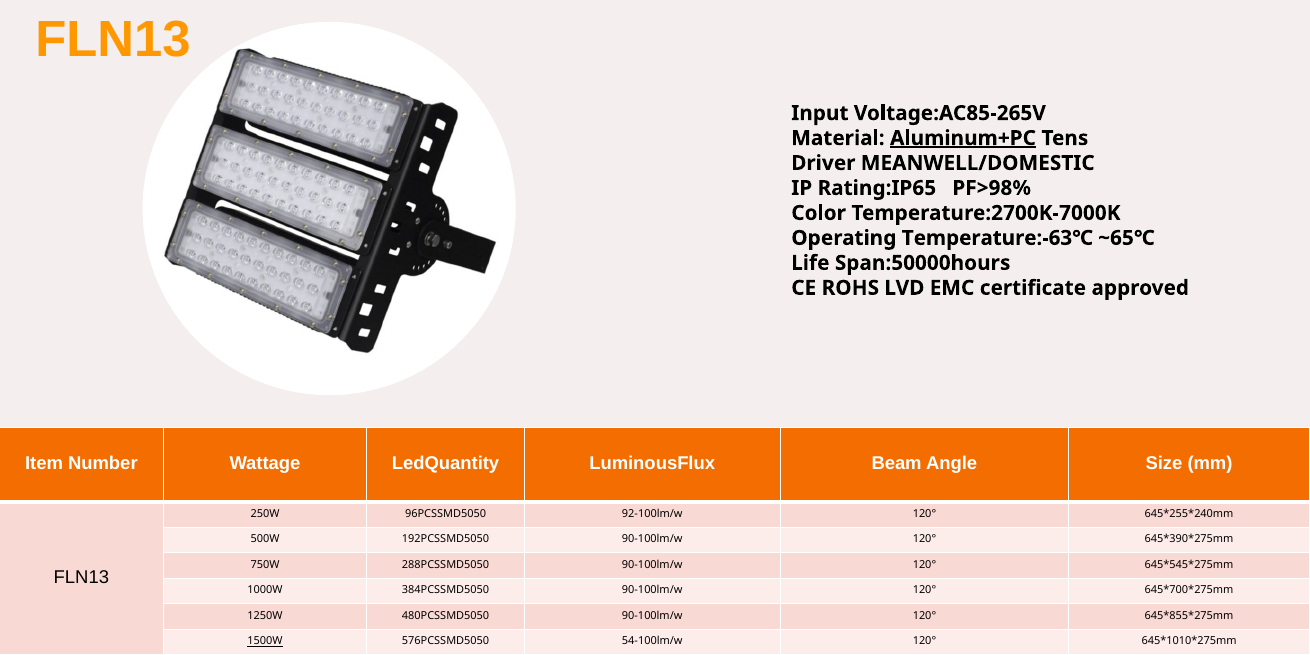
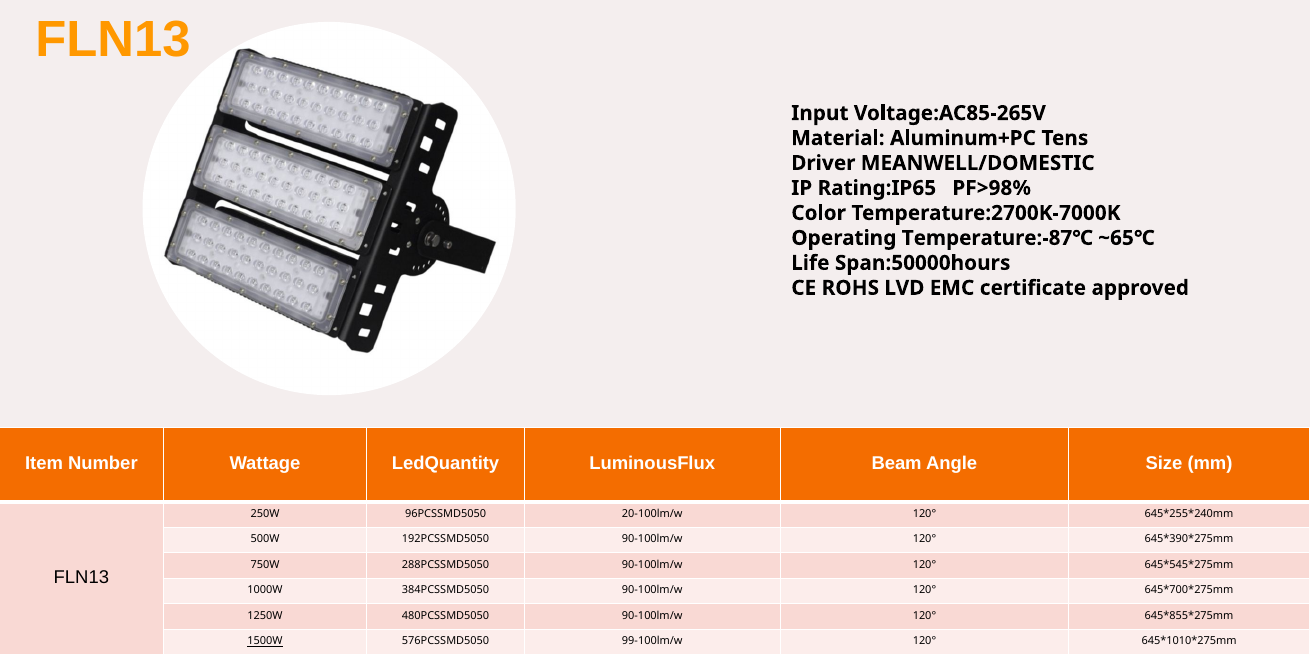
Aluminum+PC underline: present -> none (963, 138)
Temperature:-63℃: Temperature:-63℃ -> Temperature:-87℃ (997, 238)
92-100lm/w: 92-100lm/w -> 20-100lm/w (652, 514)
54-100lm/w: 54-100lm/w -> 99-100lm/w (652, 641)
